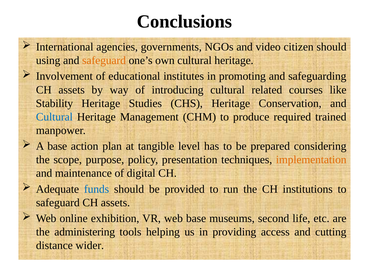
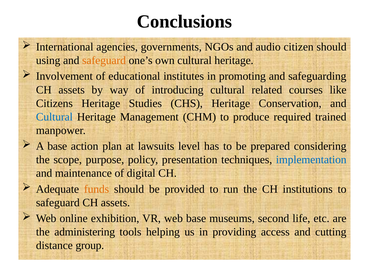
video: video -> audio (268, 47)
Stability: Stability -> Citizens (54, 103)
tangible: tangible -> lawsuits (156, 146)
implementation colour: orange -> blue (311, 160)
funds colour: blue -> orange (97, 189)
wider: wider -> group (90, 245)
